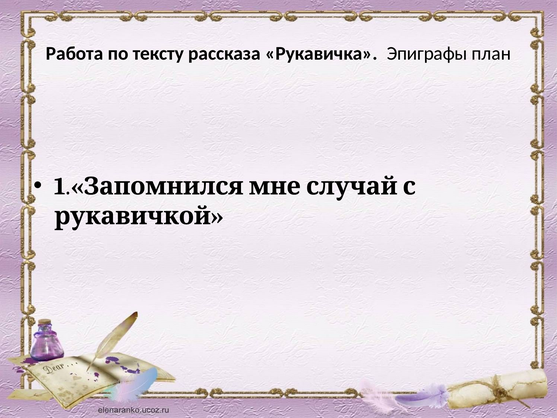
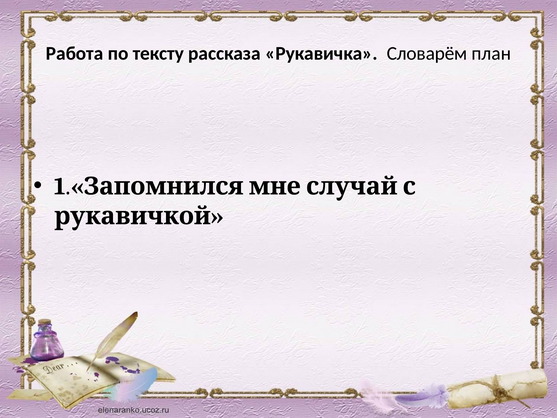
Эпиграфы: Эпиграфы -> Словарём (427, 53)
